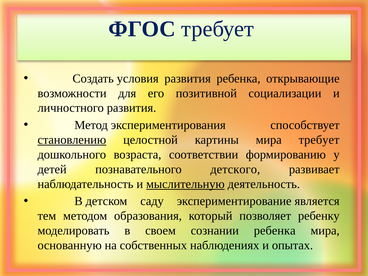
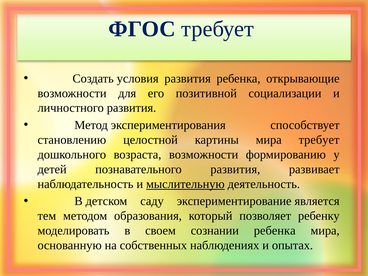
становлению underline: present -> none (72, 140)
возраста соответствии: соответствии -> возможности (204, 155)
познавательного детского: детского -> развития (235, 169)
